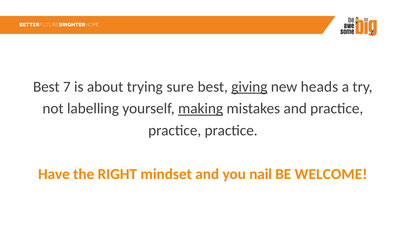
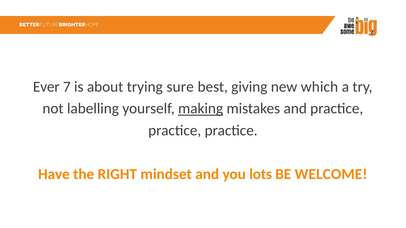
Best: Best -> Ever (46, 87)
giving underline: present -> none (249, 87)
heads: heads -> which (319, 87)
nail: nail -> lots (261, 174)
